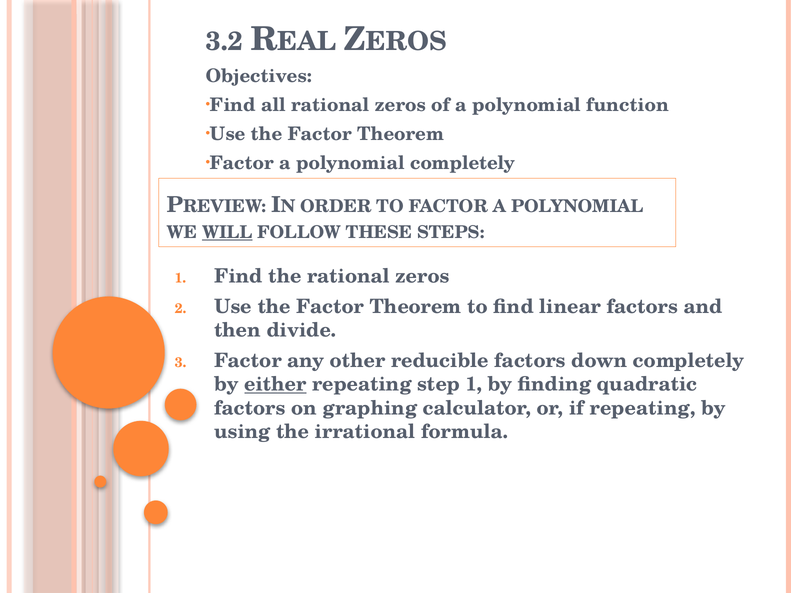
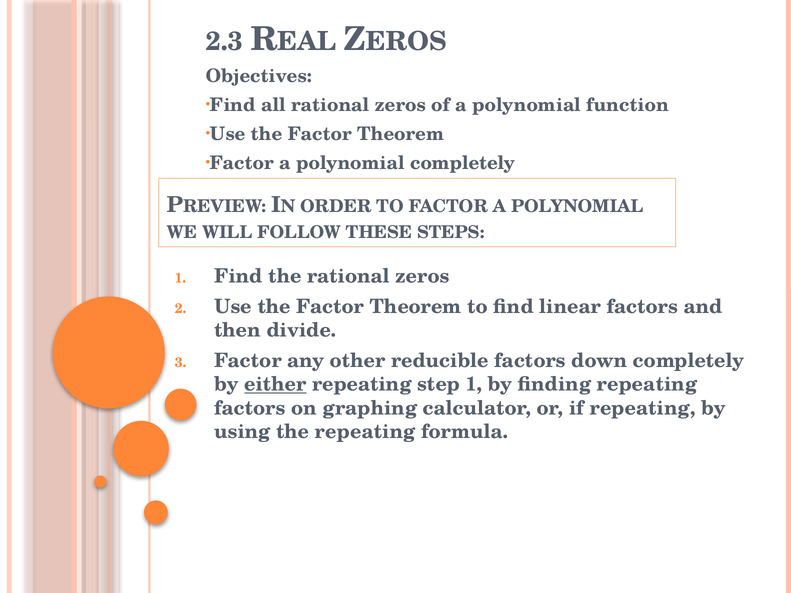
3.2: 3.2 -> 2.3 (224, 42)
WILL underline: present -> none (227, 233)
finding quadratic: quadratic -> repeating (647, 385)
the irrational: irrational -> repeating (365, 432)
